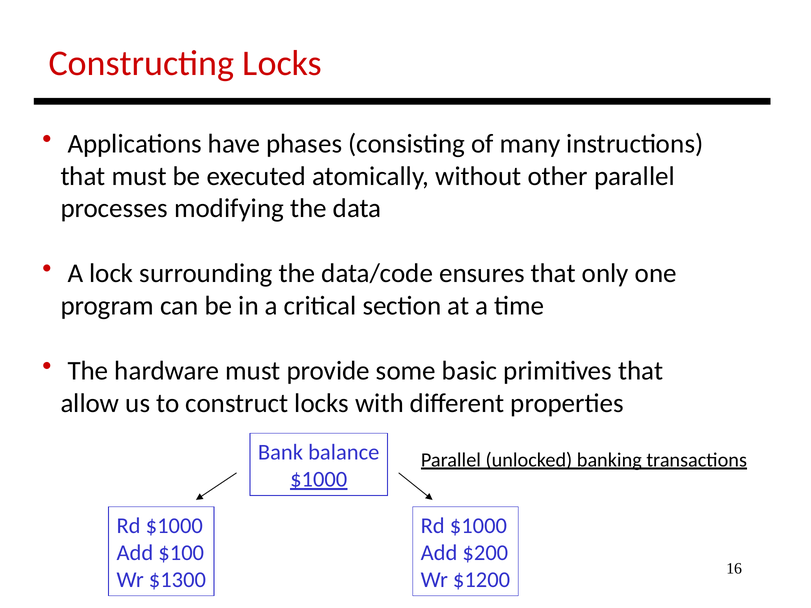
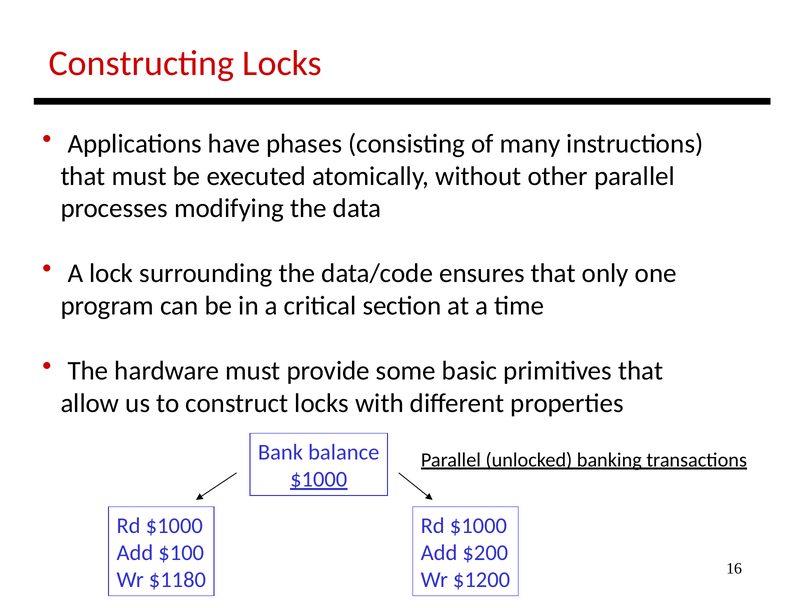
$1300: $1300 -> $1180 (177, 580)
